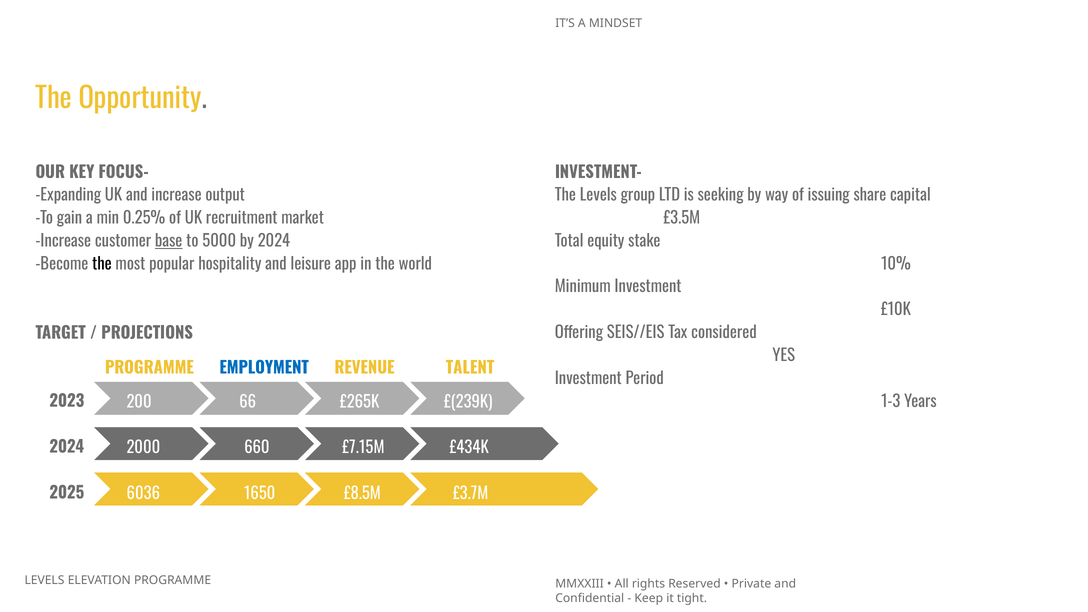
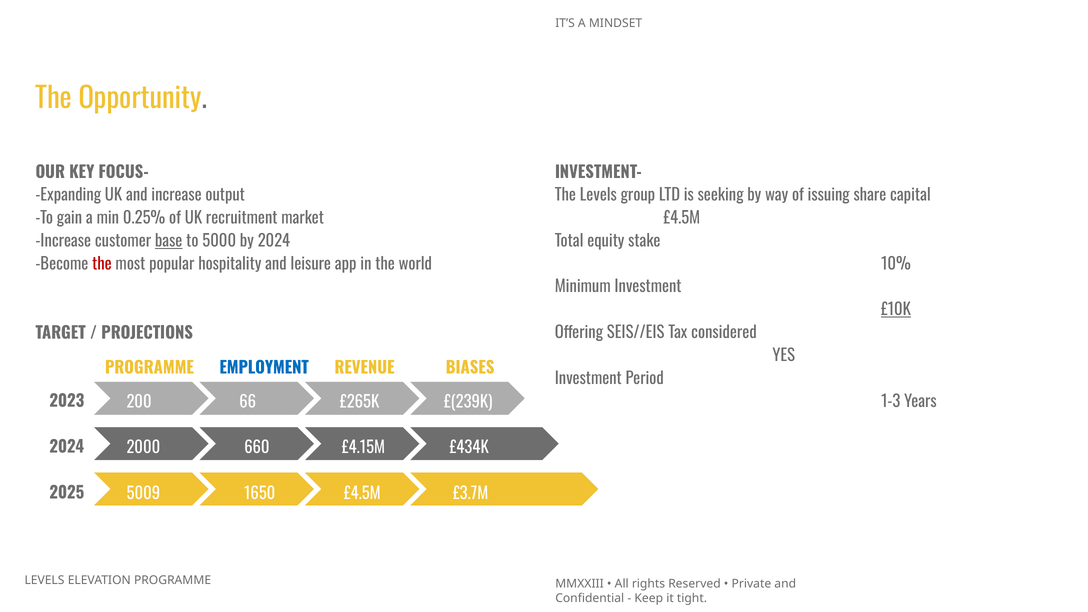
£3.5M: £3.5M -> £4.5M (682, 218)
the colour: black -> red (102, 264)
£10K underline: none -> present (896, 310)
TALENT: TALENT -> BIASES (470, 368)
£7.15M: £7.15M -> £4.15M (364, 448)
6036: 6036 -> 5009 (143, 494)
1650 £8.5M: £8.5M -> £4.5M (362, 494)
